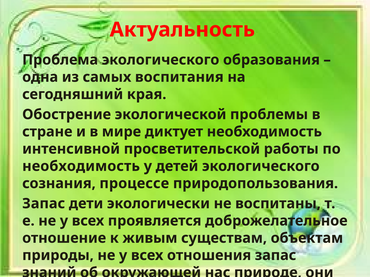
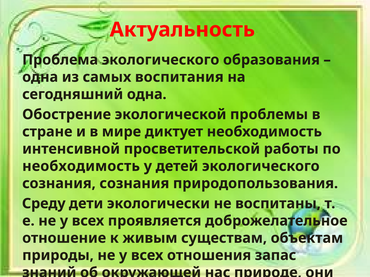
сегодняшний края: края -> одна (147, 94)
сознания процессе: процессе -> сознания (134, 184)
Запас: Запас -> Среду (44, 204)
